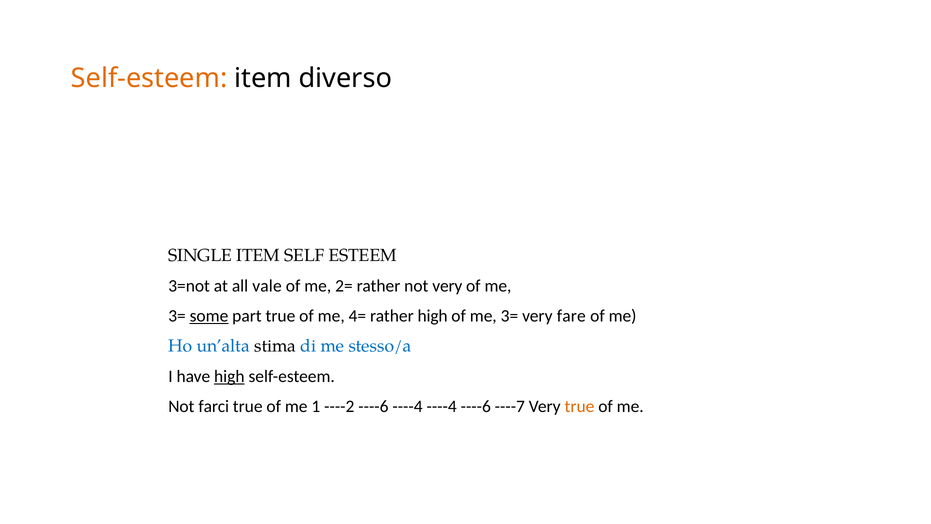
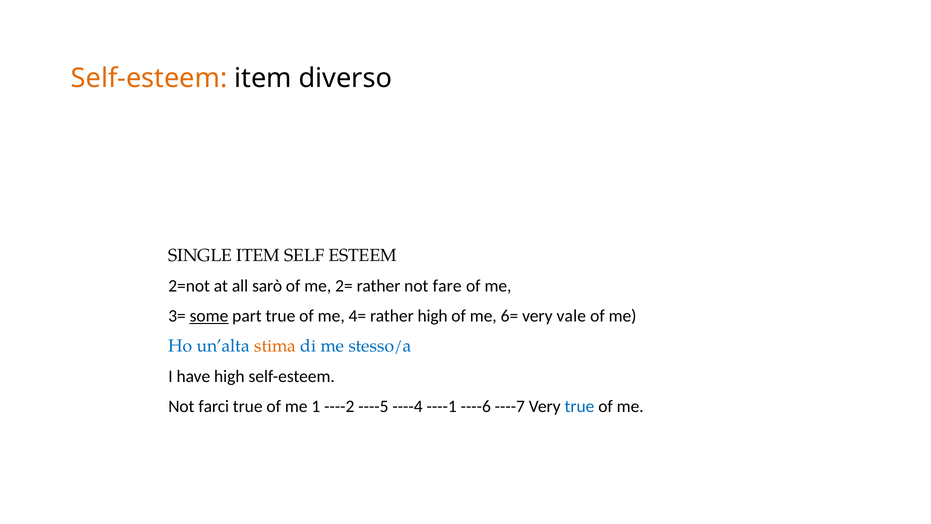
3=not: 3=not -> 2=not (189, 286)
vale: vale -> sarò (267, 286)
not very: very -> fare (447, 286)
3=: 3= -> 6= (509, 316)
fare: fare -> vale (571, 316)
stima colour: black -> orange (275, 346)
high underline: present -> none (229, 376)
----2 ----6: ----6 -> ----5 (373, 406)
----4 ----4: ----4 -> ----1 (442, 406)
true colour: orange -> blue (579, 406)
